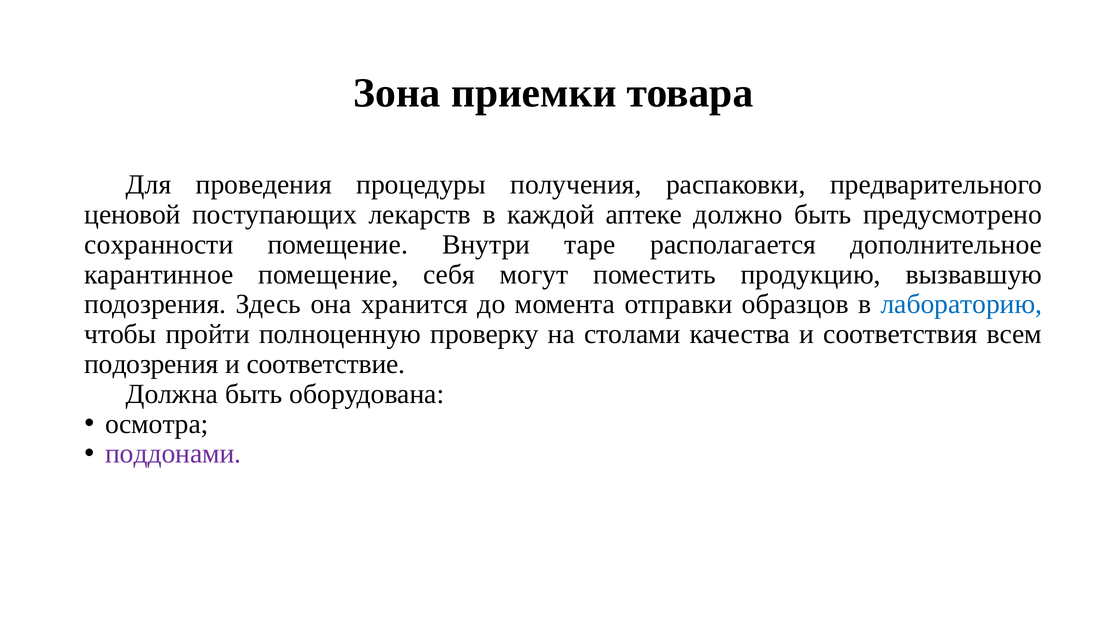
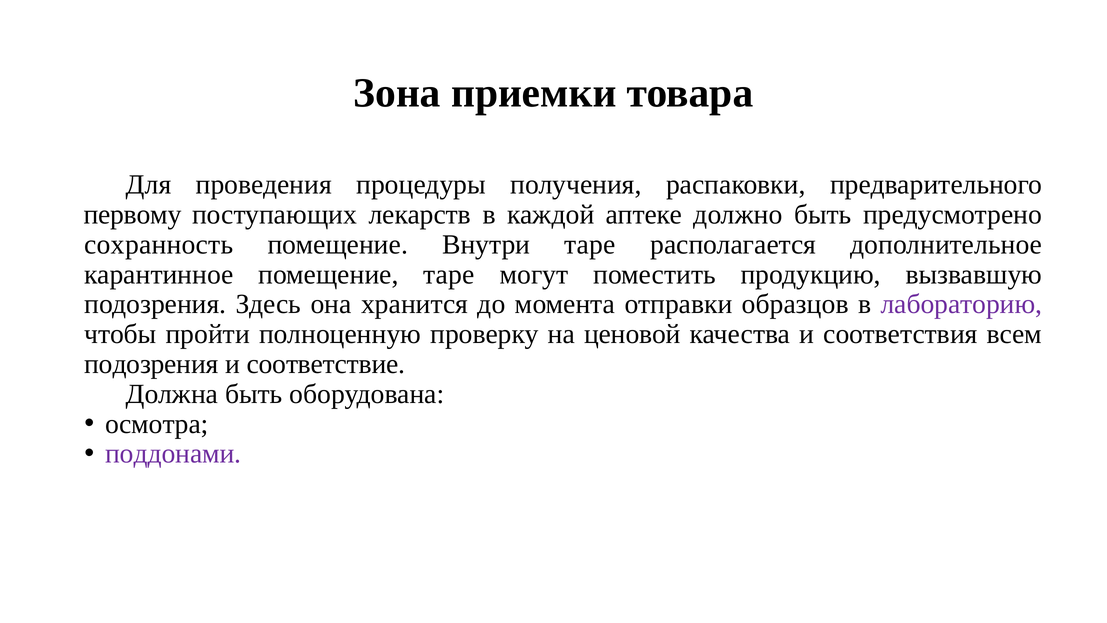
ценовой: ценовой -> первому (133, 215)
сохранности: сохранности -> сохранность (159, 244)
помещение себя: себя -> таре (449, 274)
лабораторию colour: blue -> purple (961, 304)
столами: столами -> ценовой (632, 334)
